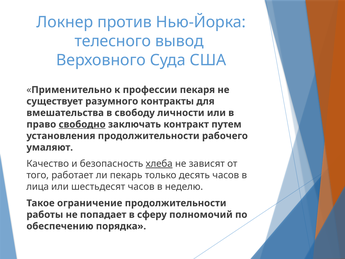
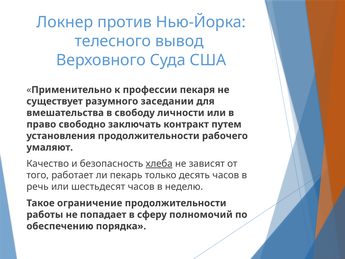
контракты: контракты -> заседании (167, 101)
свободно underline: present -> none (82, 124)
лица: лица -> речь (38, 187)
